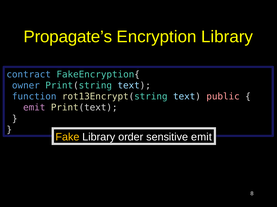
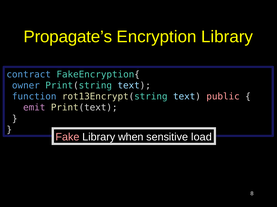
Fake colour: yellow -> pink (67, 137)
order: order -> when (131, 137)
sensitive emit: emit -> load (201, 137)
